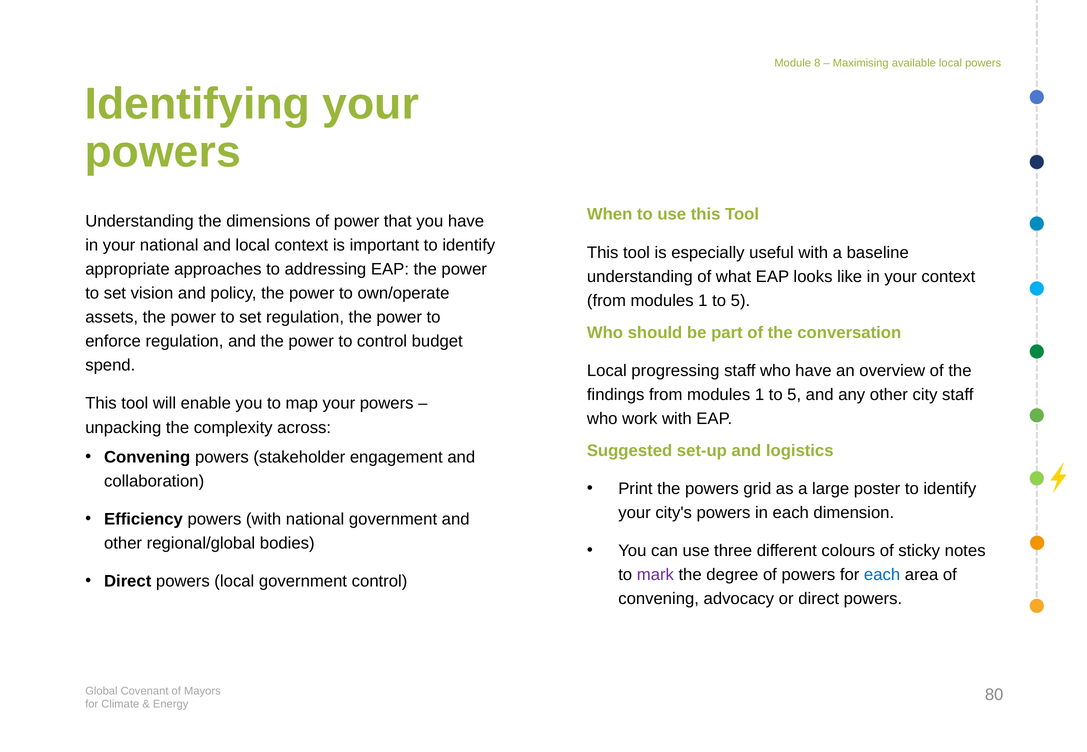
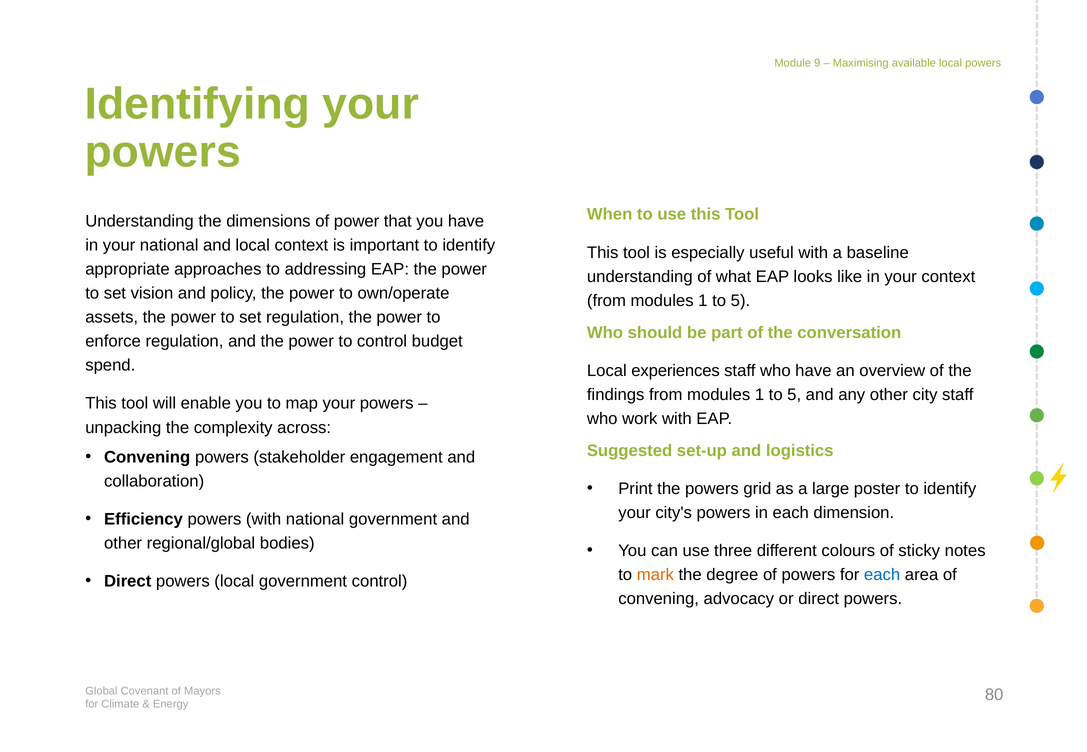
8: 8 -> 9 (817, 63)
progressing: progressing -> experiences (676, 371)
mark colour: purple -> orange (655, 575)
